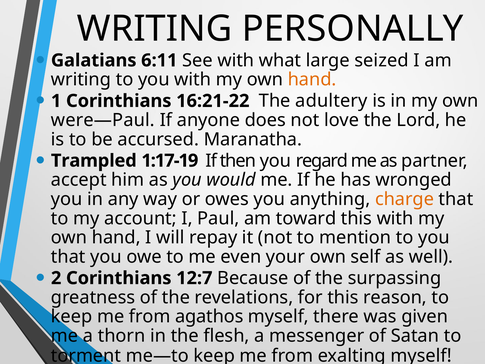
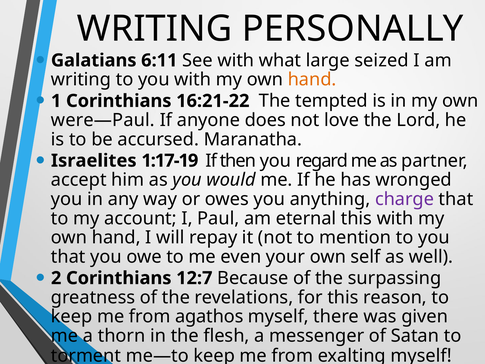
adultery: adultery -> tempted (332, 101)
Trampled: Trampled -> Israelites (94, 161)
charge colour: orange -> purple (405, 199)
toward: toward -> eternal (306, 218)
